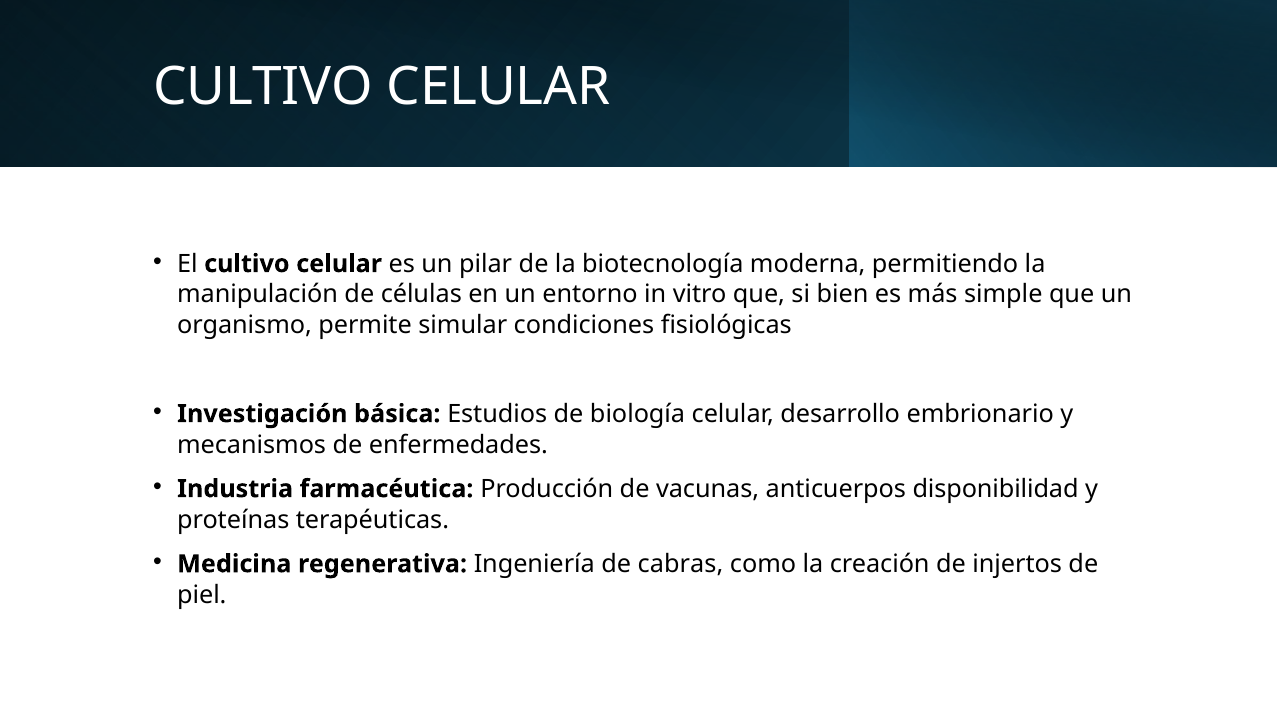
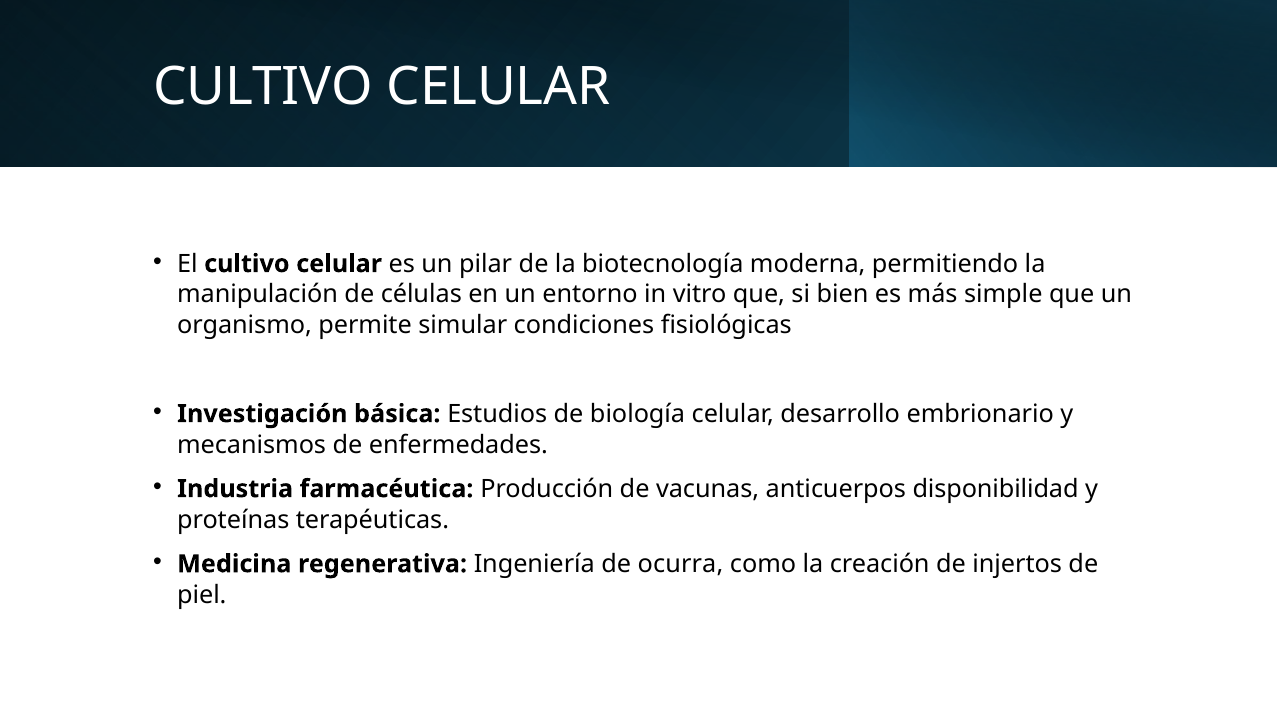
cabras: cabras -> ocurra (680, 564)
